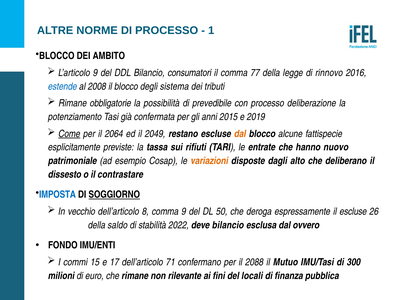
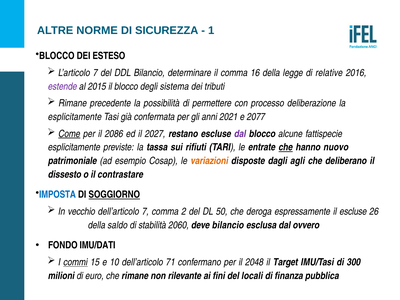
DI PROCESSO: PROCESSO -> SICUREZZA (167, 30)
AMBITO: AMBITO -> ESTESO (109, 56)
L’articolo 9: 9 -> 7 (95, 73)
consumatori: consumatori -> determinare (190, 73)
77: 77 -> 16 (255, 73)
rinnovo: rinnovo -> relative (329, 73)
estende colour: blue -> purple (63, 86)
2008: 2008 -> 2015 (97, 86)
obbligatorie: obbligatorie -> precedente (111, 103)
prevedibile: prevedibile -> permettere (212, 103)
potenziamento: potenziamento -> esplicitamente (75, 117)
2015: 2015 -> 2021 (229, 117)
2019: 2019 -> 2077 (256, 117)
2064: 2064 -> 2086 (114, 134)
2049: 2049 -> 2027 (155, 134)
dal colour: orange -> purple (240, 134)
che underline: none -> present (286, 147)
alto: alto -> agli (298, 161)
dell’articolo 8: 8 -> 7 (146, 212)
comma 9: 9 -> 2 (184, 212)
2022: 2022 -> 2060 (179, 225)
IMU/ENTI: IMU/ENTI -> IMU/DATI (98, 245)
commi underline: none -> present (76, 262)
17: 17 -> 10 (115, 262)
2088: 2088 -> 2048 (254, 262)
Mutuo: Mutuo -> Target (286, 262)
